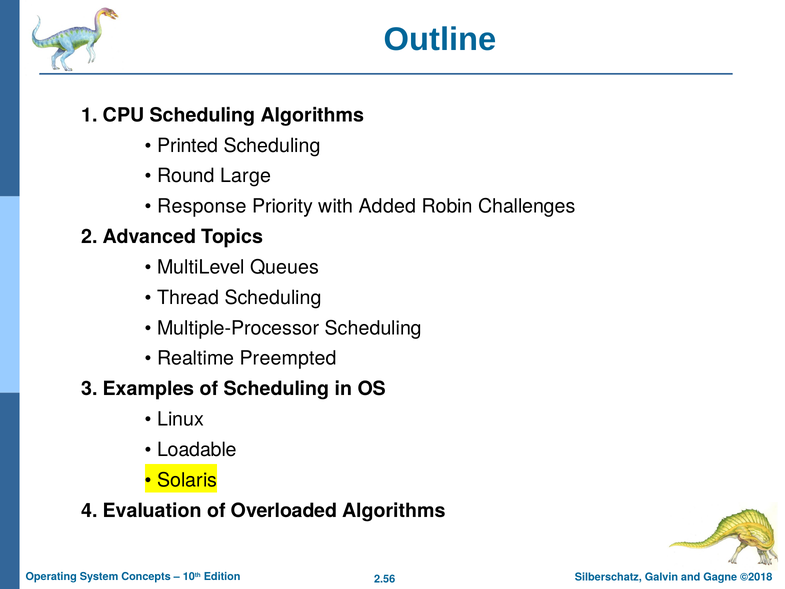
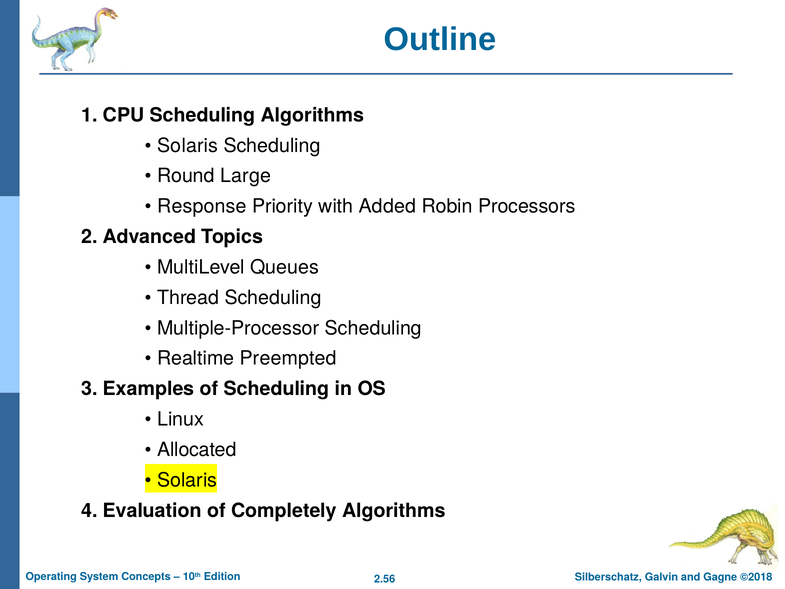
Printed: Printed -> Solaris (188, 145)
Challenges: Challenges -> Processors (527, 206)
Loadable: Loadable -> Allocated (197, 450)
Overloaded: Overloaded -> Completely (284, 510)
